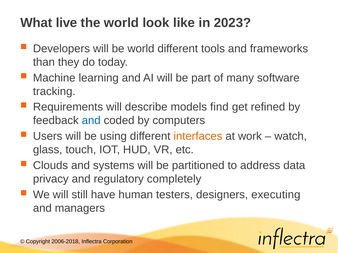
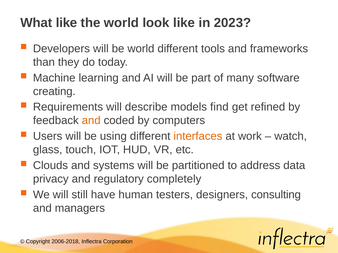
What live: live -> like (67, 23)
tracking: tracking -> creating (54, 91)
and colour: blue -> orange (91, 121)
executing: executing -> consulting (276, 195)
